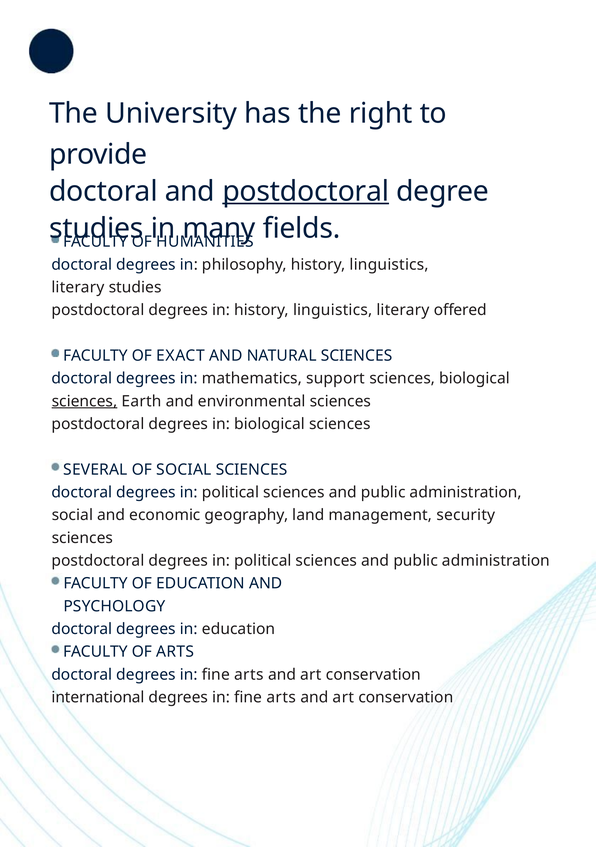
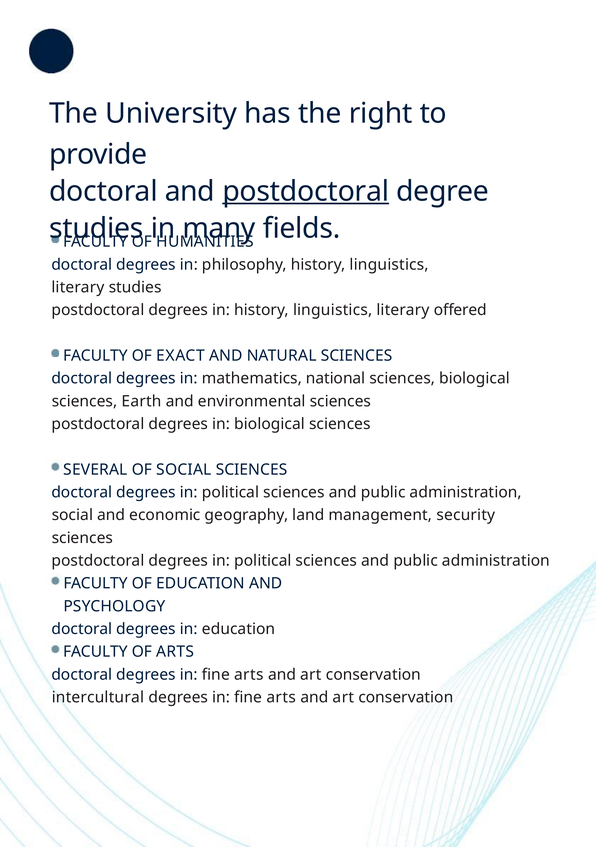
support: support -> national (336, 378)
sciences underline: present -> none (84, 401)
international: international -> intercultural (98, 697)
